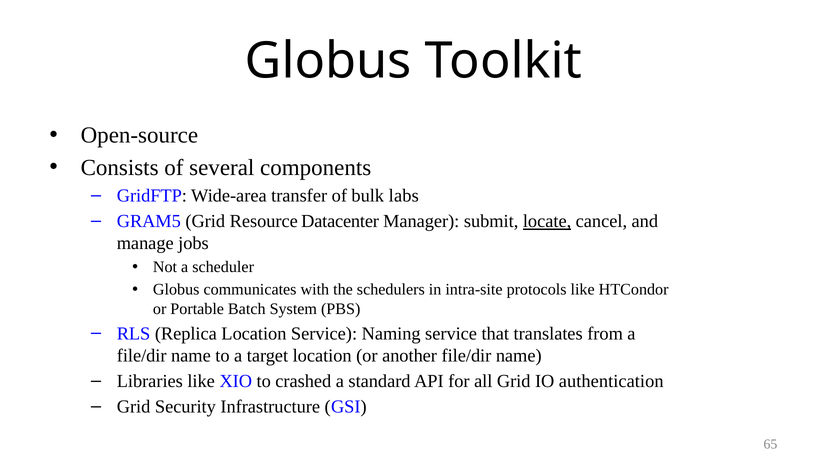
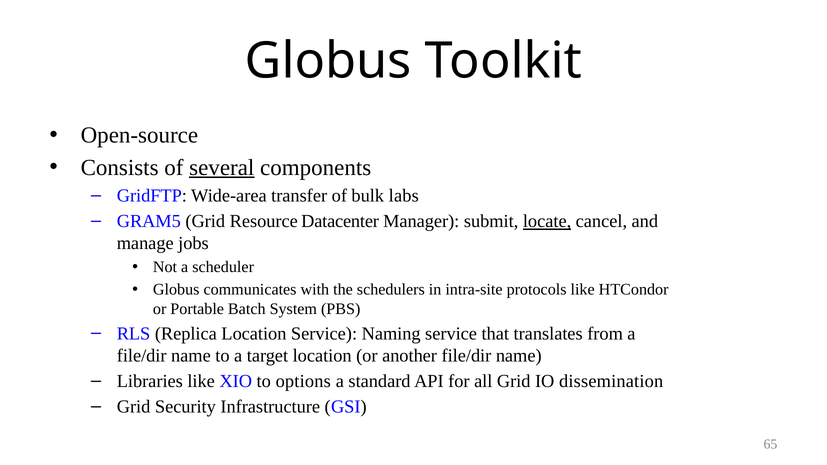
several underline: none -> present (222, 168)
crashed: crashed -> options (303, 381)
authentication: authentication -> dissemination (611, 381)
